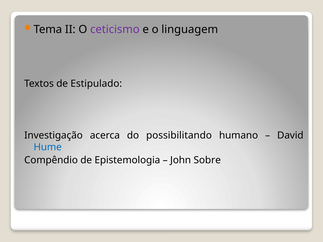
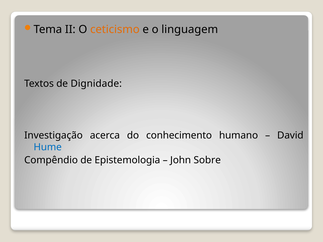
ceticismo colour: purple -> orange (115, 29)
Estipulado: Estipulado -> Dignidade (96, 84)
possibilitando: possibilitando -> conhecimento (179, 135)
